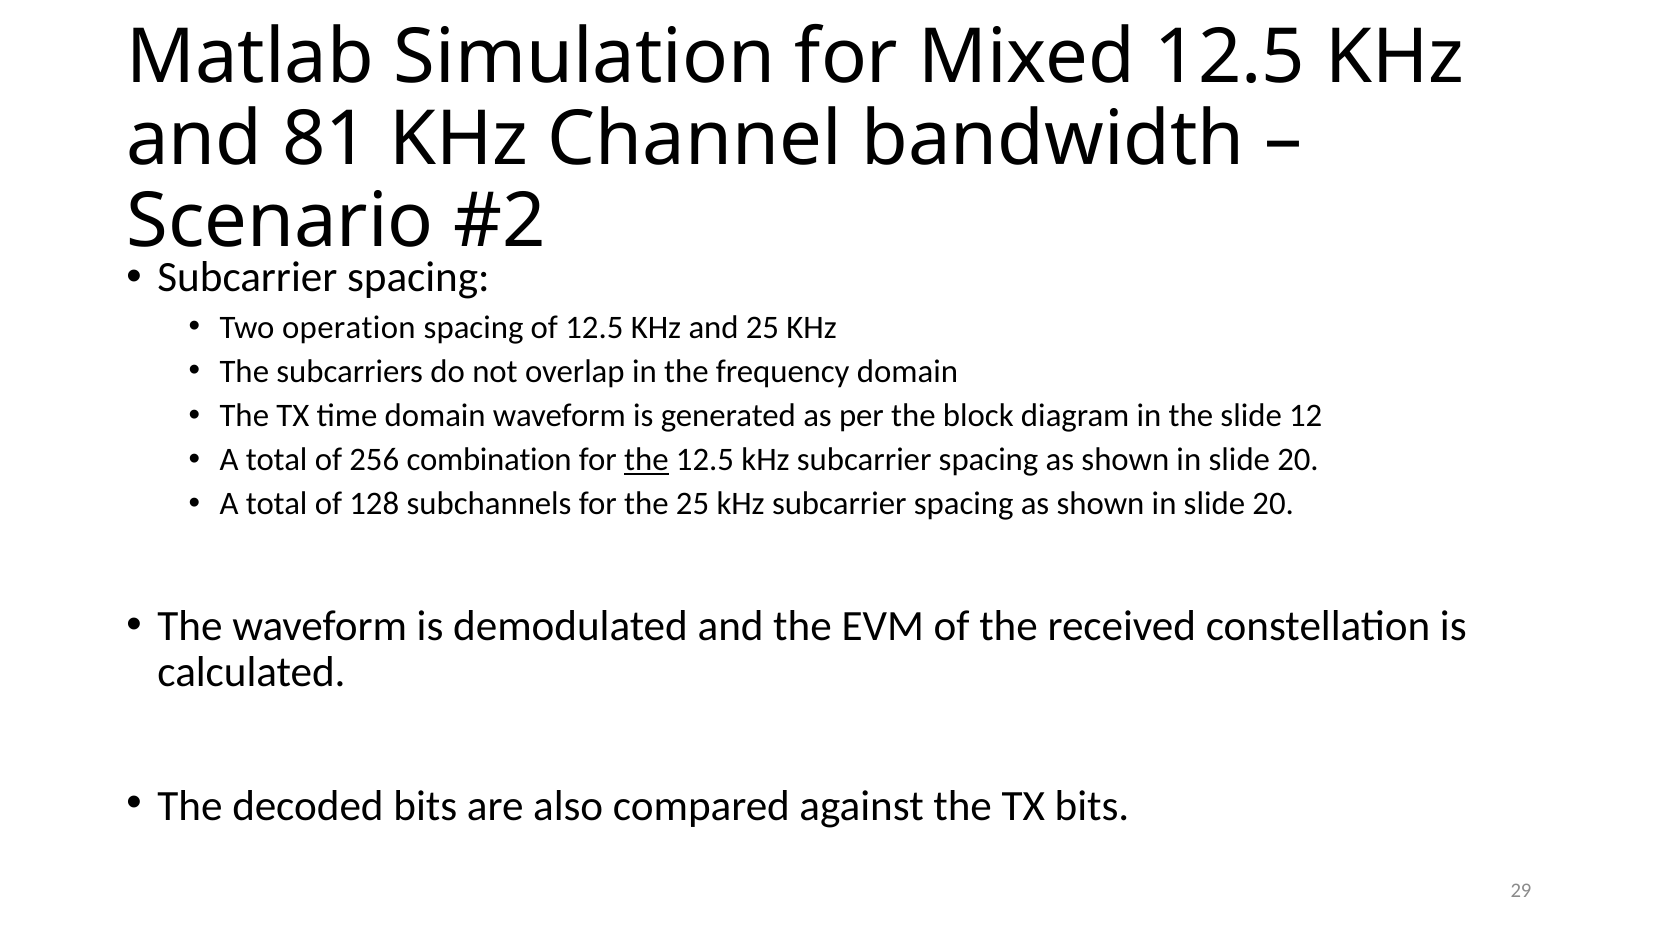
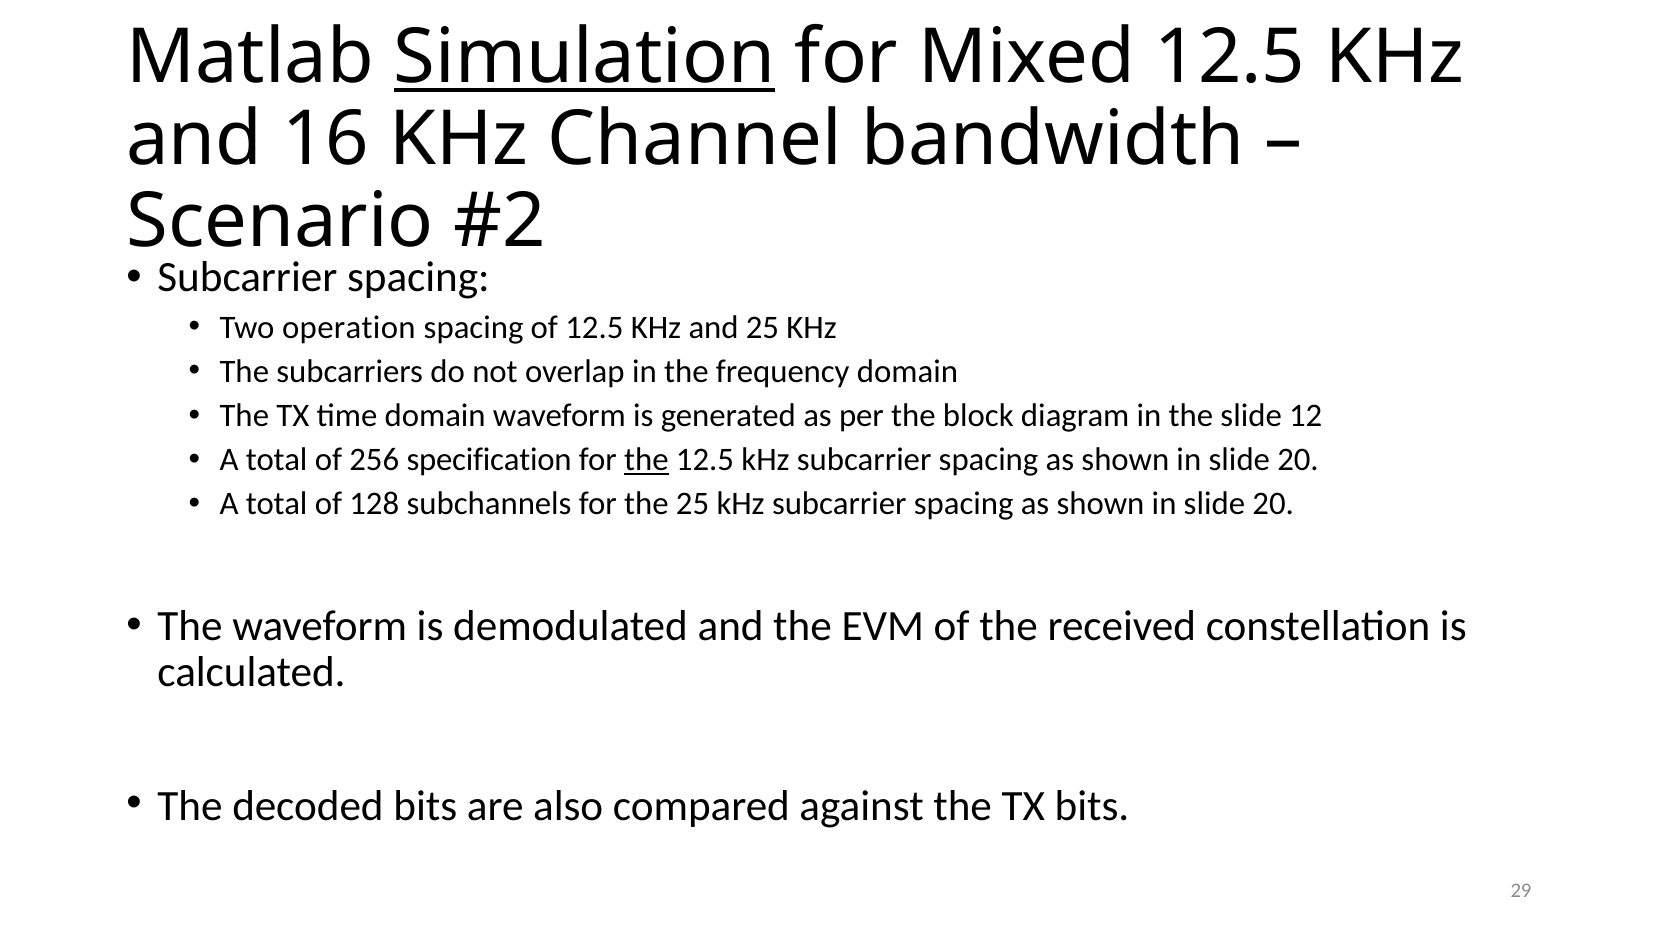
Simulation underline: none -> present (584, 57)
81: 81 -> 16 (326, 139)
combination: combination -> specification (489, 459)
